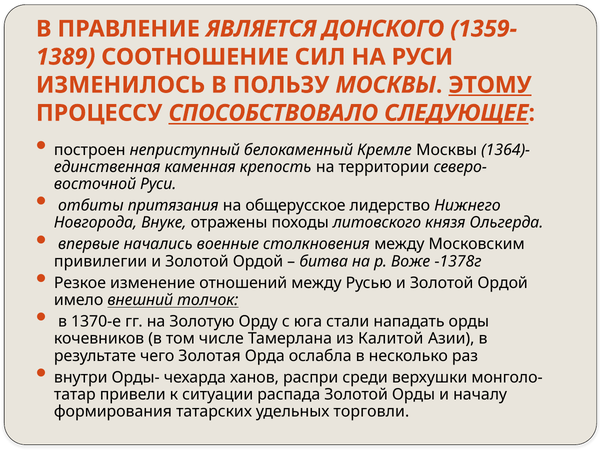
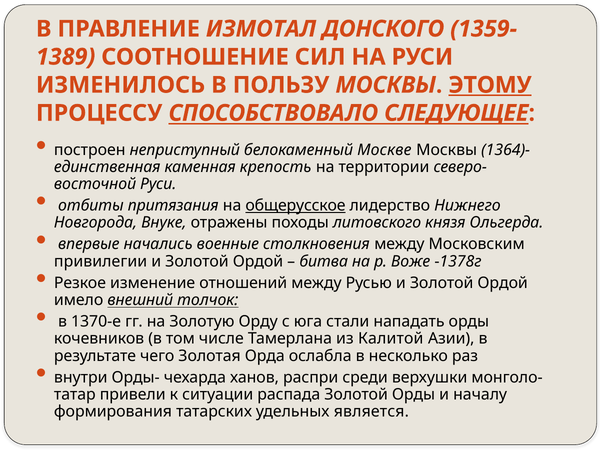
ЯВЛЯЕТСЯ: ЯВЛЯЕТСЯ -> ИЗМОТАЛ (261, 29)
Кремле: Кремле -> Москве (384, 150)
общерусское underline: none -> present (296, 205)
торговли: торговли -> является (371, 411)
